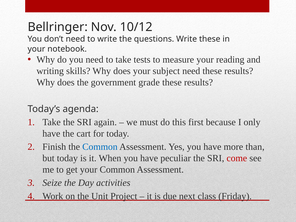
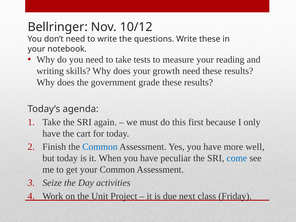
subject: subject -> growth (166, 71)
than: than -> well (255, 147)
come colour: red -> blue (237, 158)
